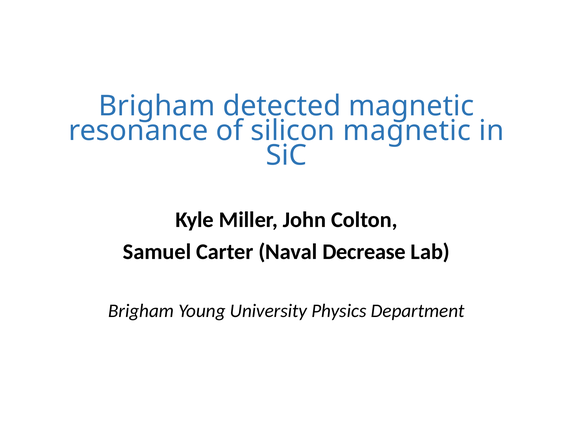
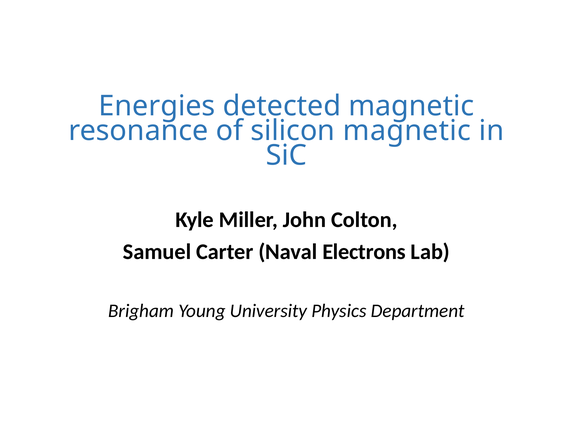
Brigham: Brigham -> Energies (157, 106)
Decrease: Decrease -> Electrons (364, 252)
